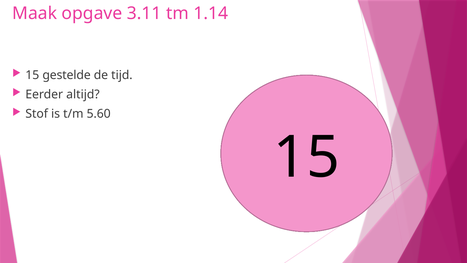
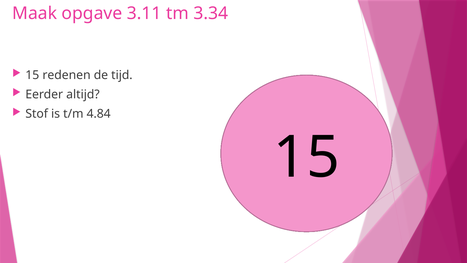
1.14: 1.14 -> 3.34 (211, 13)
gestelde: gestelde -> redenen (67, 75)
5.60: 5.60 -> 4.84 (99, 114)
